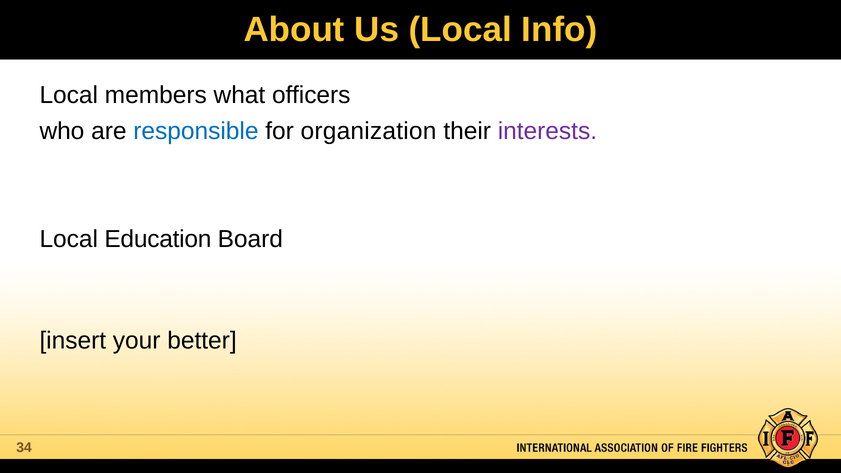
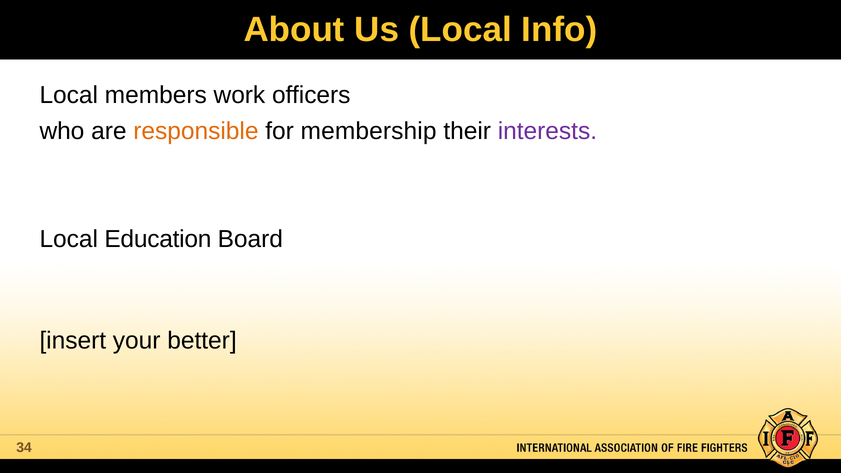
what: what -> work (239, 95)
responsible colour: blue -> orange (196, 131)
organization: organization -> membership (369, 131)
